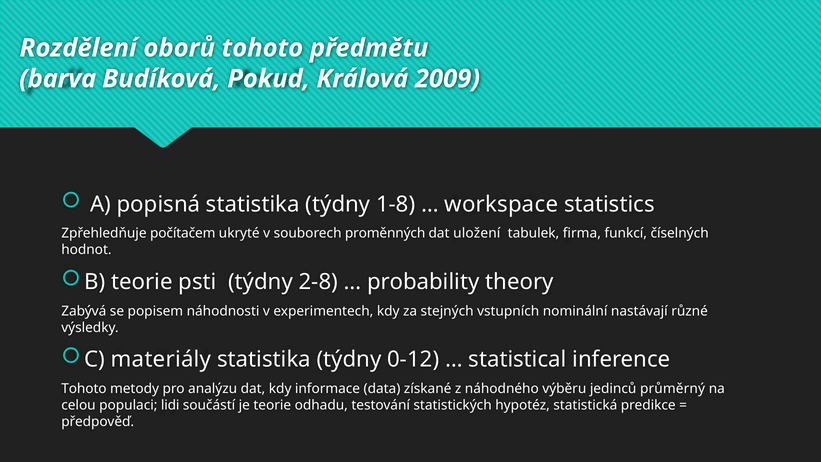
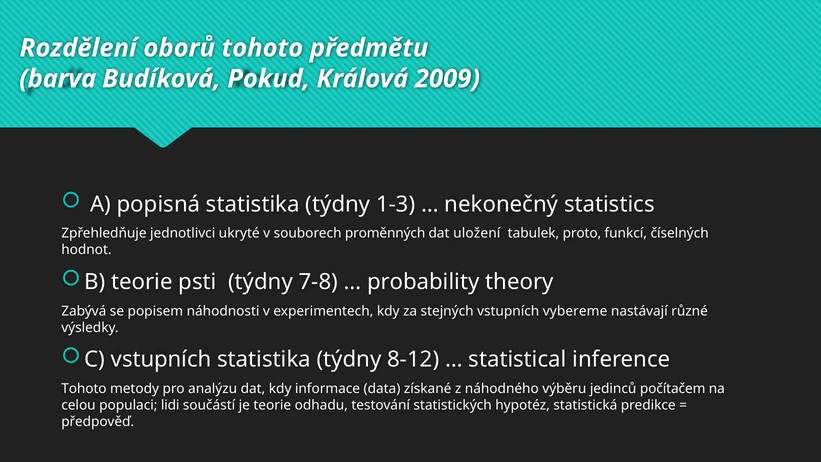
1-8: 1-8 -> 1-3 (396, 204)
workspace: workspace -> nekonečný (501, 204)
počítačem: počítačem -> jednotlivci (183, 233)
firma: firma -> proto (582, 233)
2-8: 2-8 -> 7-8 (318, 282)
nominální: nominální -> vybereme (575, 311)
C materiály: materiály -> vstupních (161, 359)
0-12: 0-12 -> 8-12 (413, 359)
průměrný: průměrný -> počítačem (673, 389)
